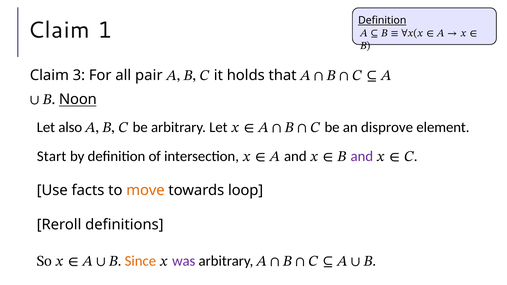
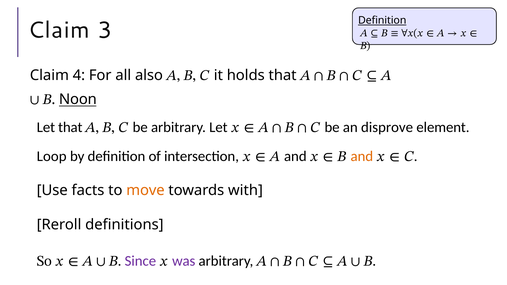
1: 1 -> 3 (105, 30)
3: 3 -> 4 (79, 75)
pair: pair -> also (149, 75)
also: also -> that (70, 127)
Start: Start -> Loop (52, 156)
and colour: purple -> orange (362, 156)
loop: loop -> with (245, 191)
Since colour: orange -> purple (140, 261)
